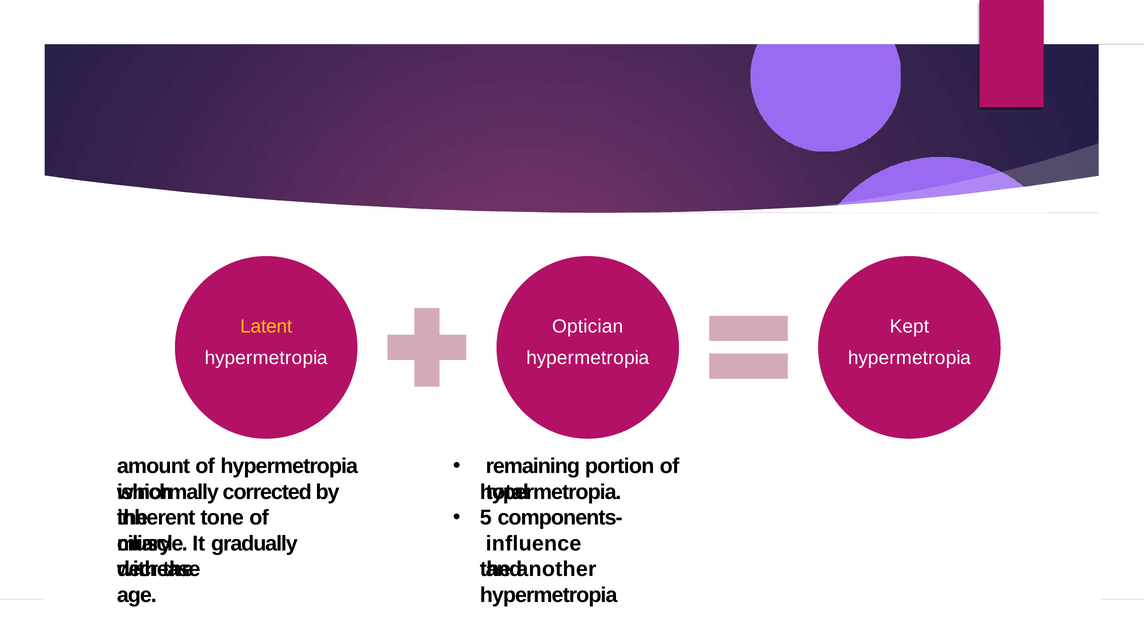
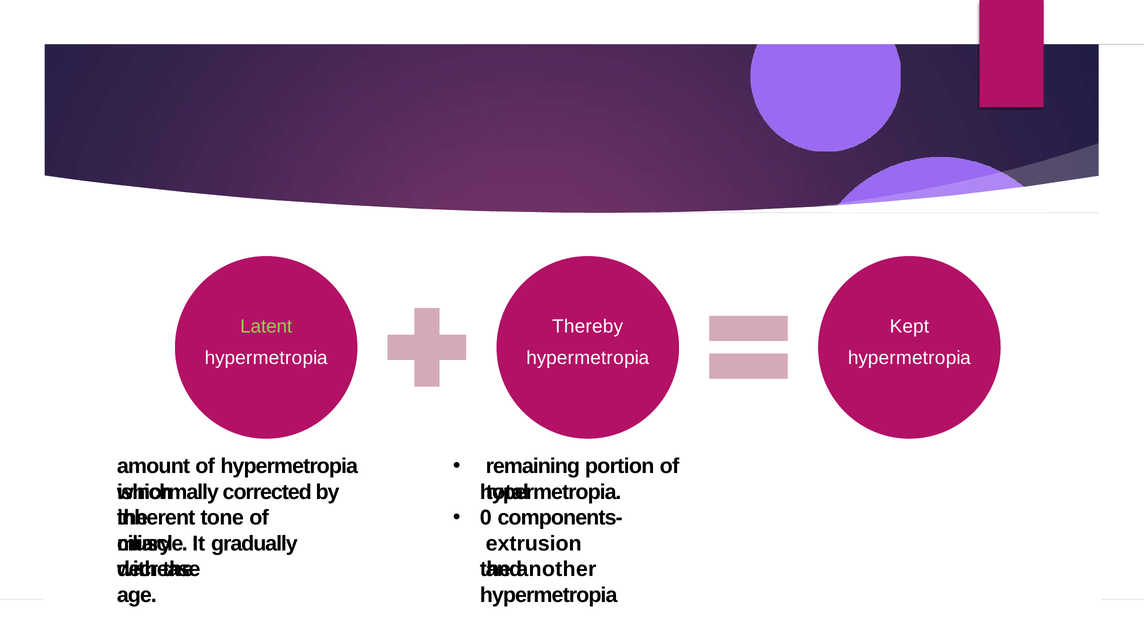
Latent colour: yellow -> light green (266, 326)
Optician: Optician -> Thereby (588, 326)
5: 5 -> 0 (486, 517)
influence: influence -> extrusion (534, 543)
